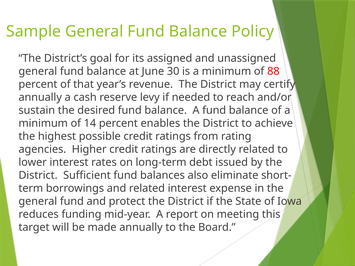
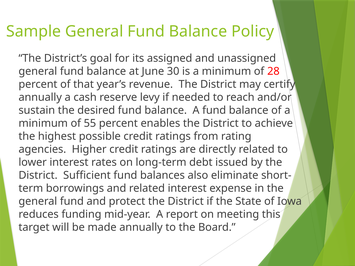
88: 88 -> 28 (273, 71)
14: 14 -> 55 (90, 123)
